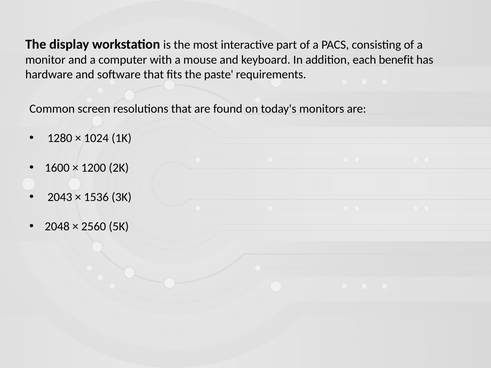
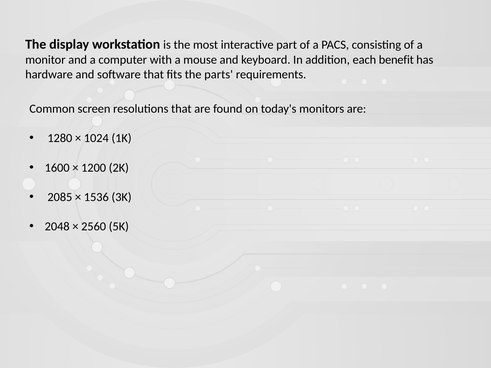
paste: paste -> parts (219, 74)
2043: 2043 -> 2085 (60, 197)
